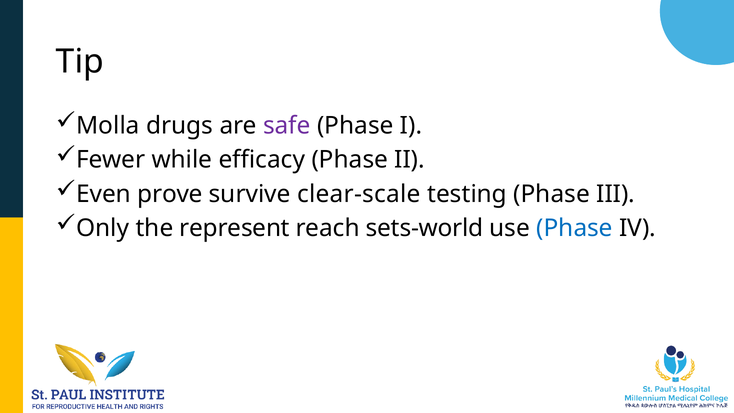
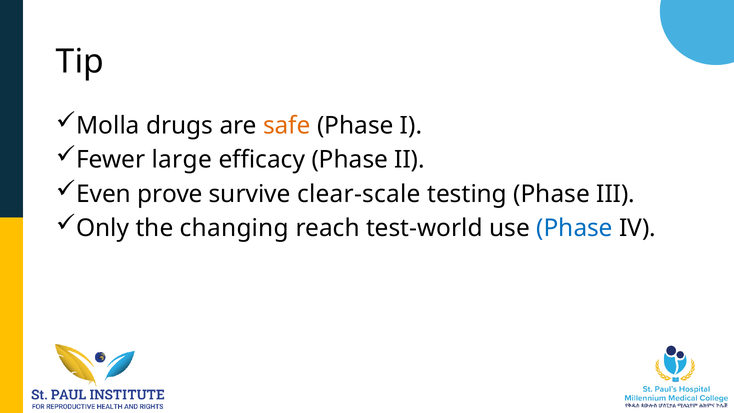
safe colour: purple -> orange (287, 126)
while: while -> large (182, 160)
represent: represent -> changing (234, 228)
sets‑world: sets‑world -> test‑world (424, 228)
